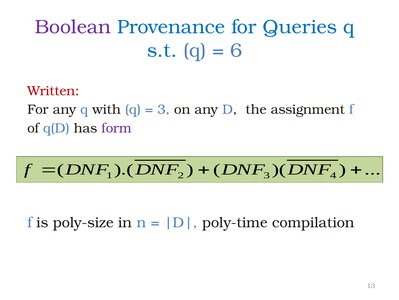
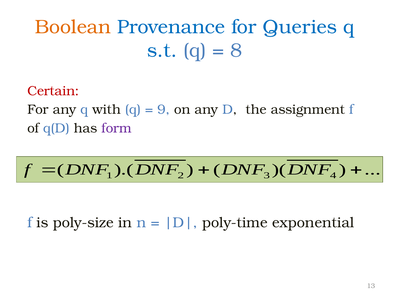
Boolean colour: purple -> orange (73, 27)
6: 6 -> 8 (236, 50)
Written: Written -> Certain (53, 91)
3: 3 -> 9 (164, 109)
compilation: compilation -> exponential (313, 222)
